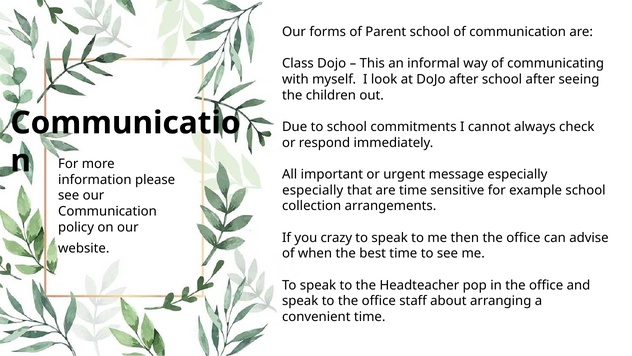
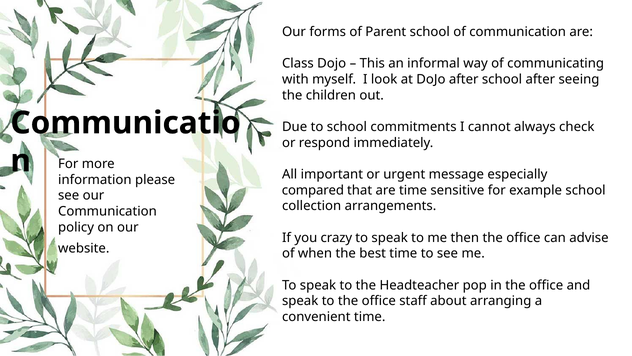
especially: especially -> compared (313, 190)
